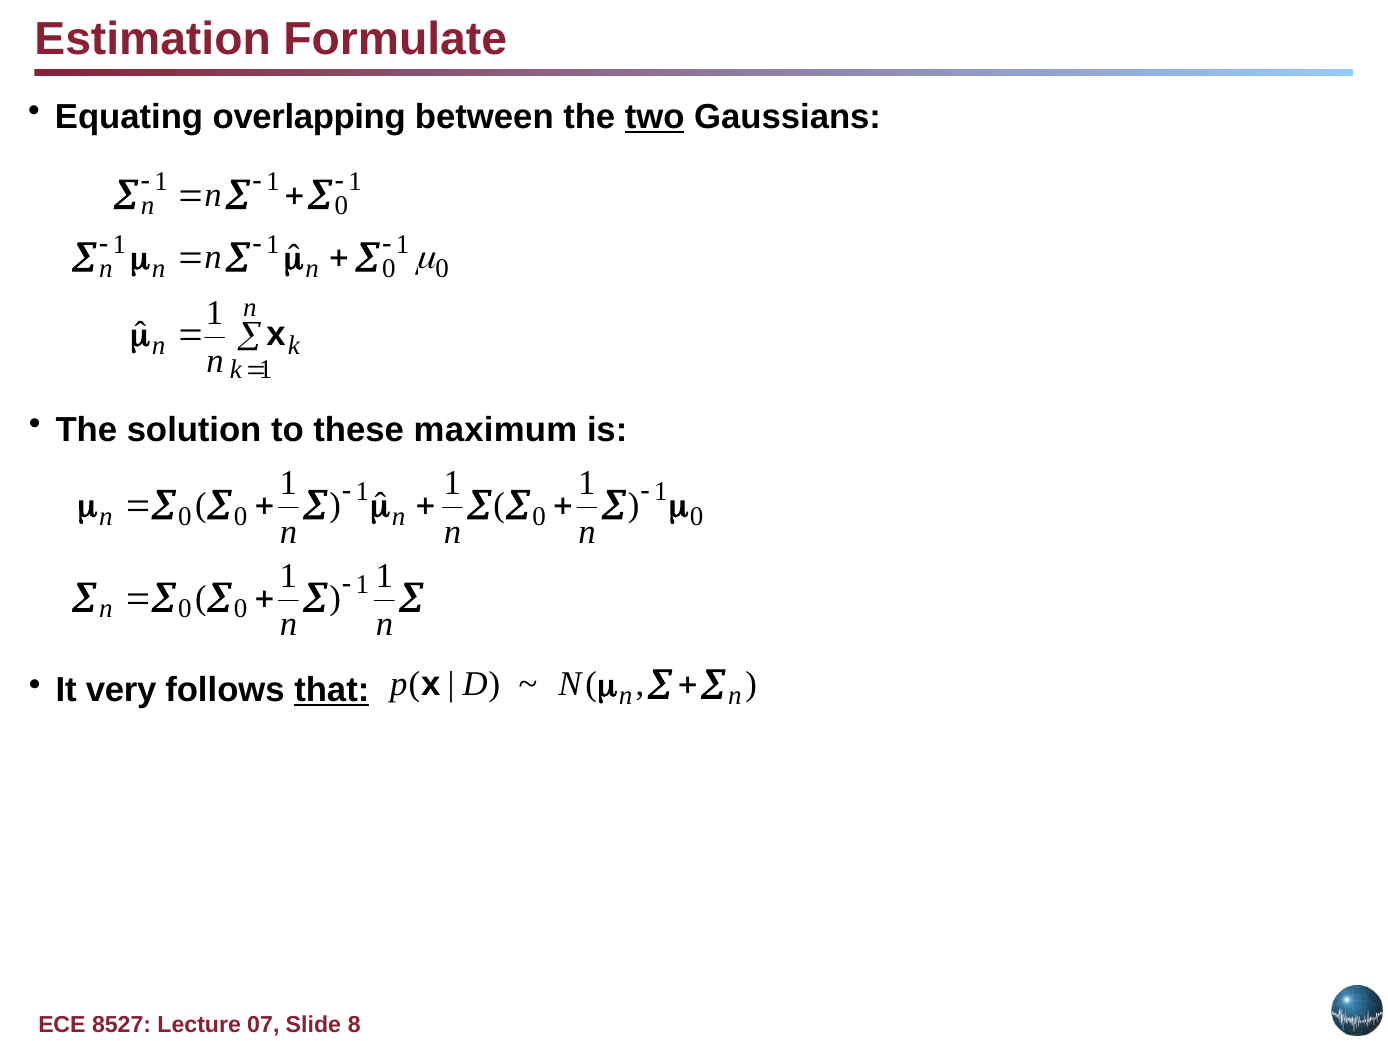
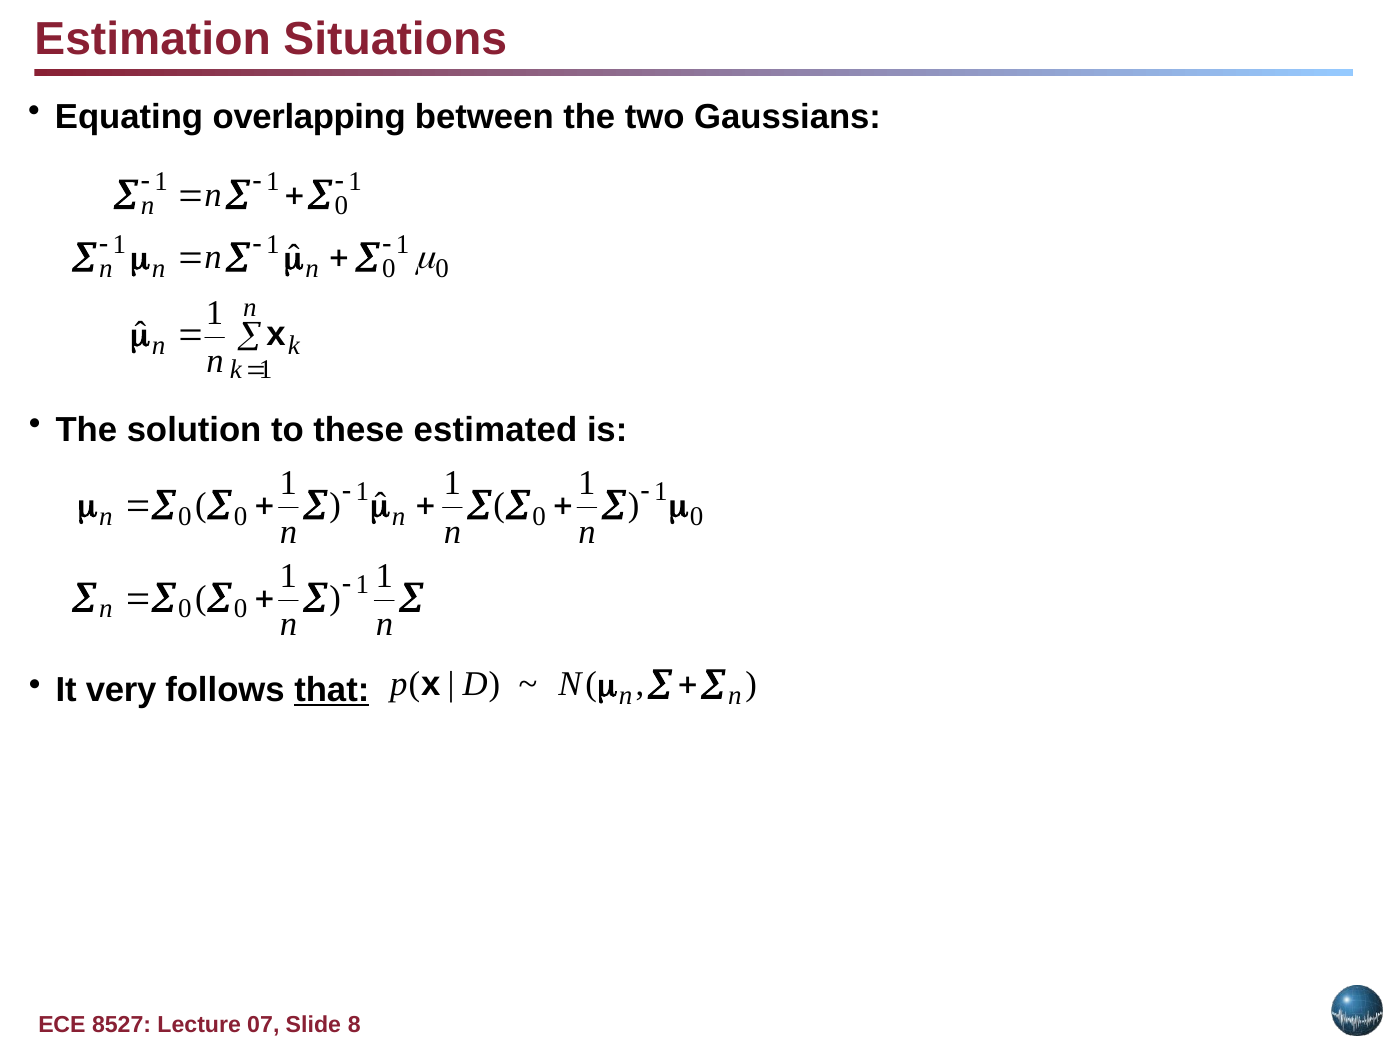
Formulate: Formulate -> Situations (395, 40)
two underline: present -> none (655, 117)
maximum: maximum -> estimated (495, 430)
